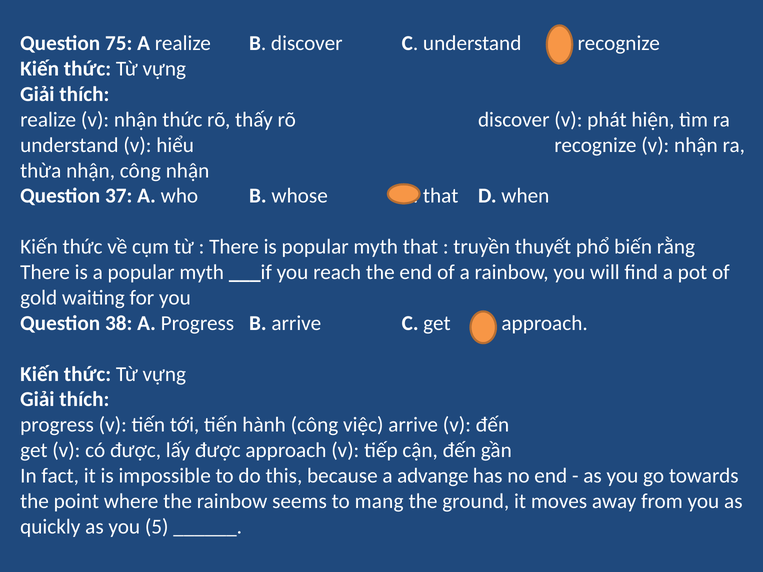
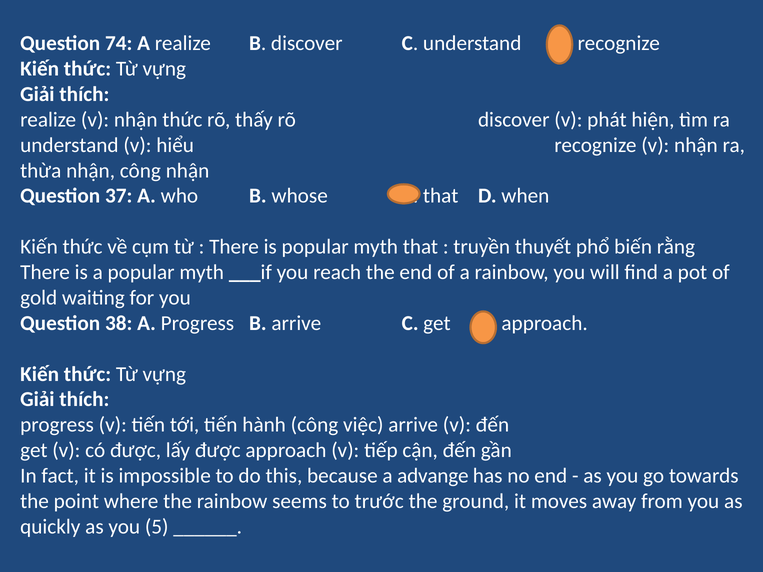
75: 75 -> 74 (119, 43)
mang: mang -> trước (379, 501)
